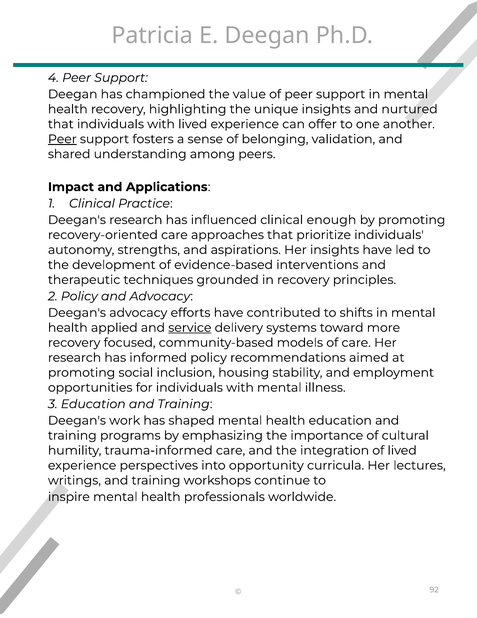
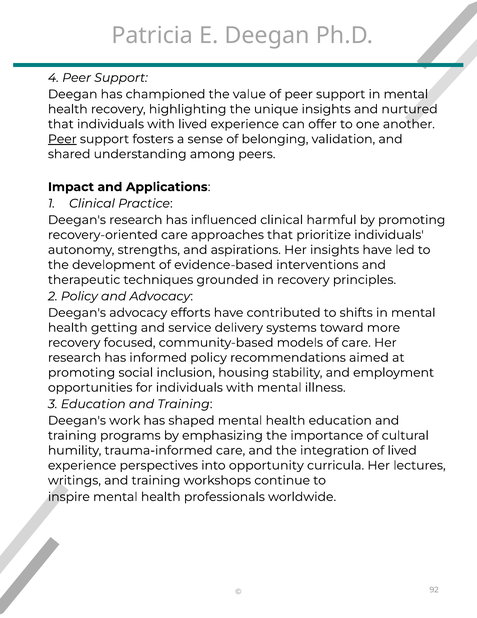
enough: enough -> harmful (332, 220)
applied: applied -> getting (114, 327)
service underline: present -> none (190, 327)
